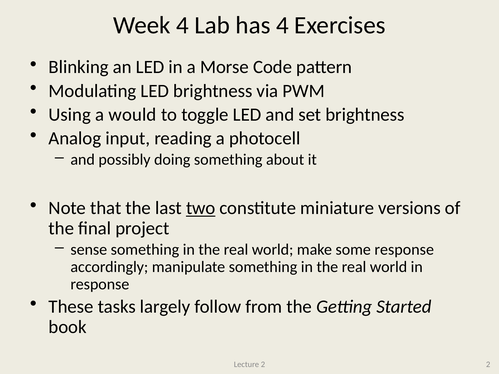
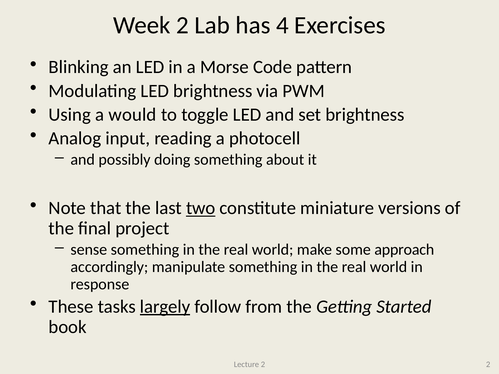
Week 4: 4 -> 2 (183, 25)
some response: response -> approach (404, 250)
largely underline: none -> present (165, 307)
